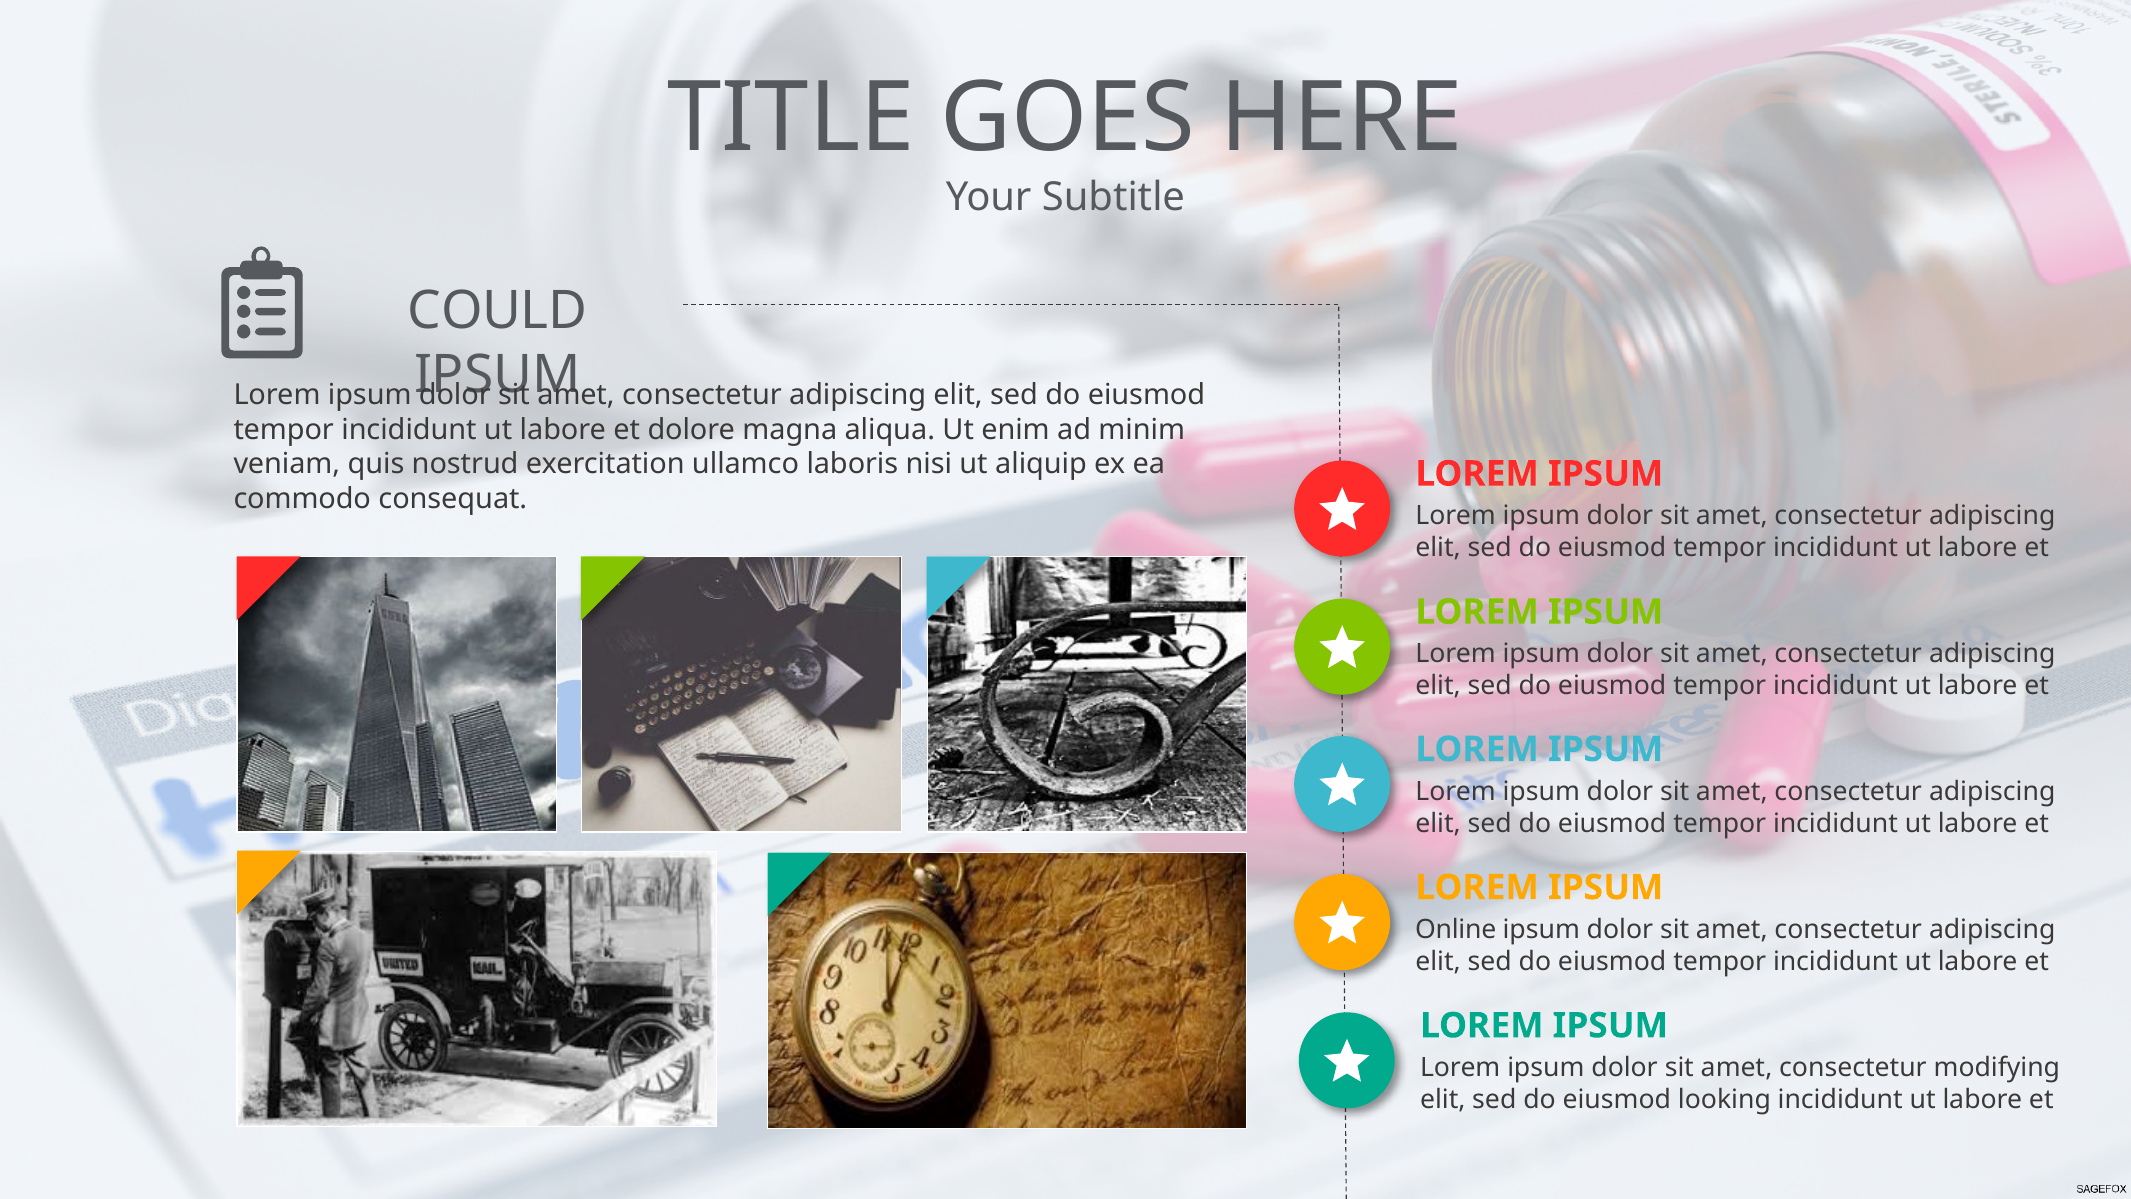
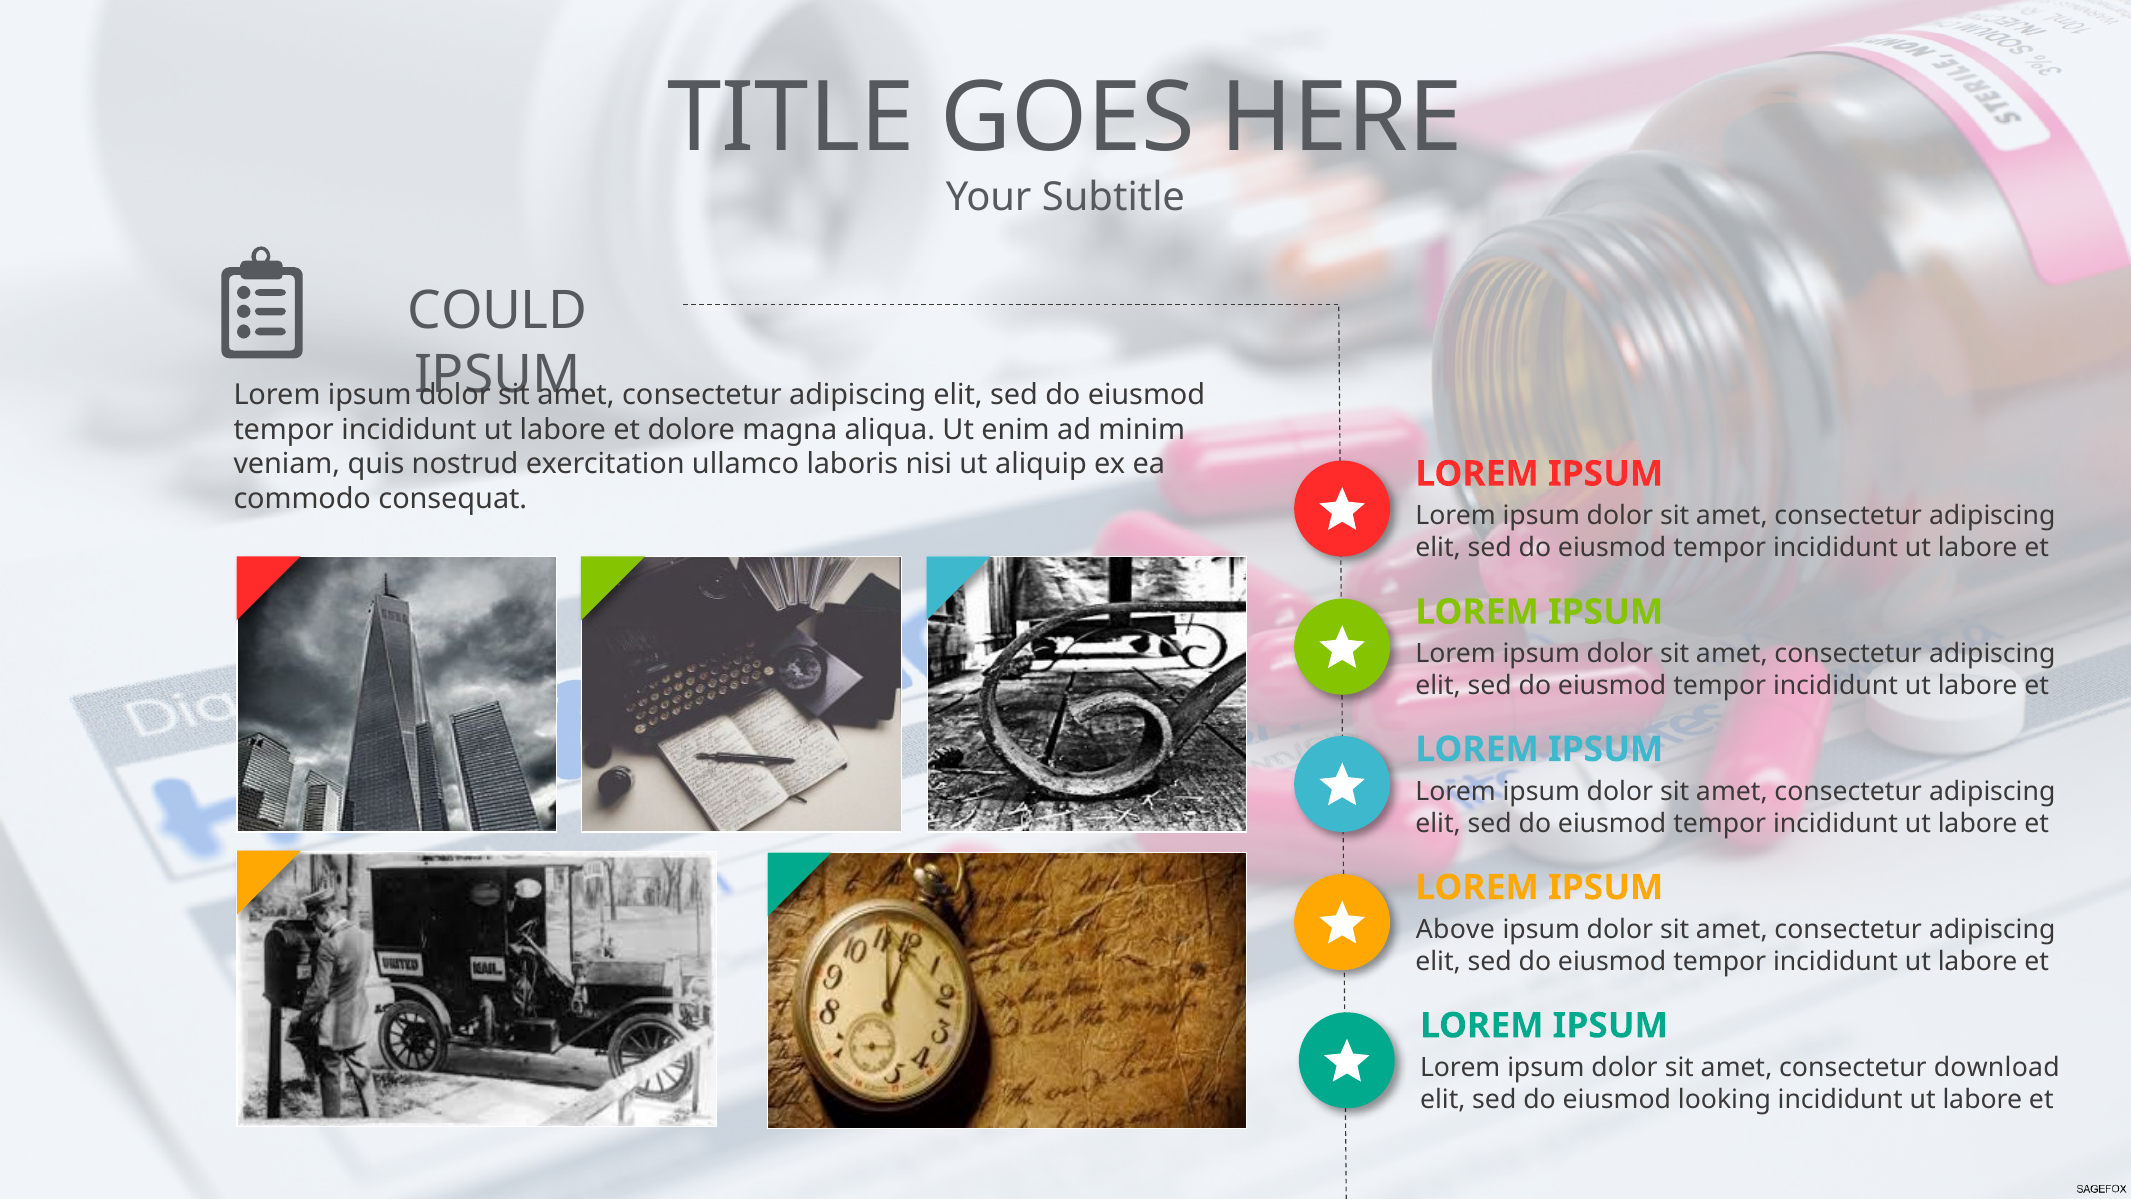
Online: Online -> Above (1455, 929)
modifying: modifying -> download (1997, 1067)
